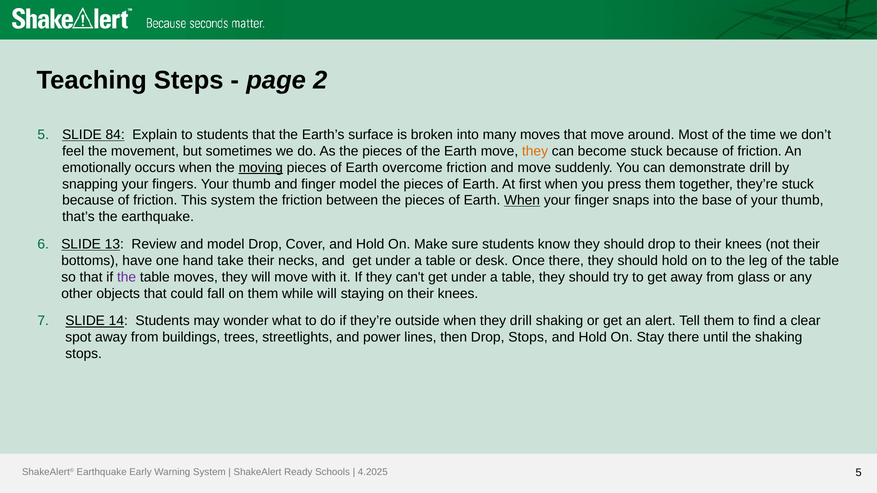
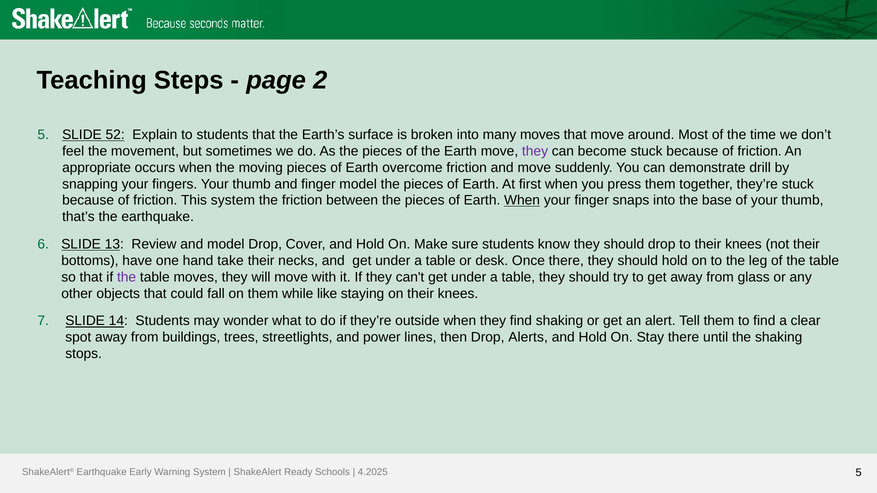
84: 84 -> 52 (115, 135)
they colour: orange -> purple (535, 151)
emotionally: emotionally -> appropriate (97, 168)
moving underline: present -> none (261, 168)
while will: will -> like (327, 294)
they drill: drill -> find (521, 321)
Drop Stops: Stops -> Alerts (528, 338)
